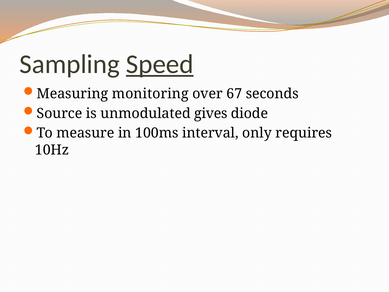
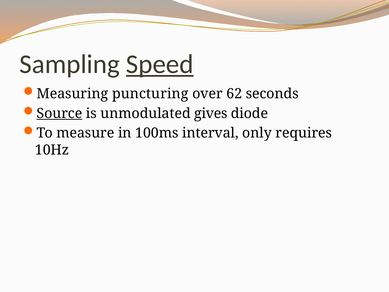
monitoring: monitoring -> puncturing (150, 94)
67: 67 -> 62 (234, 94)
Source underline: none -> present (59, 113)
